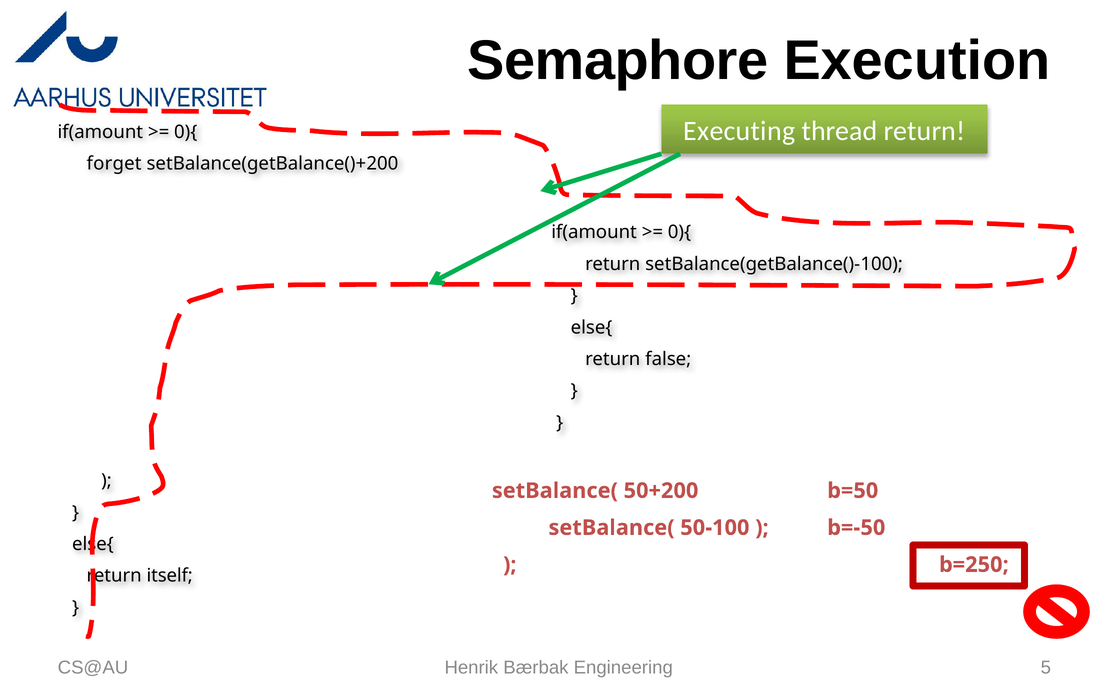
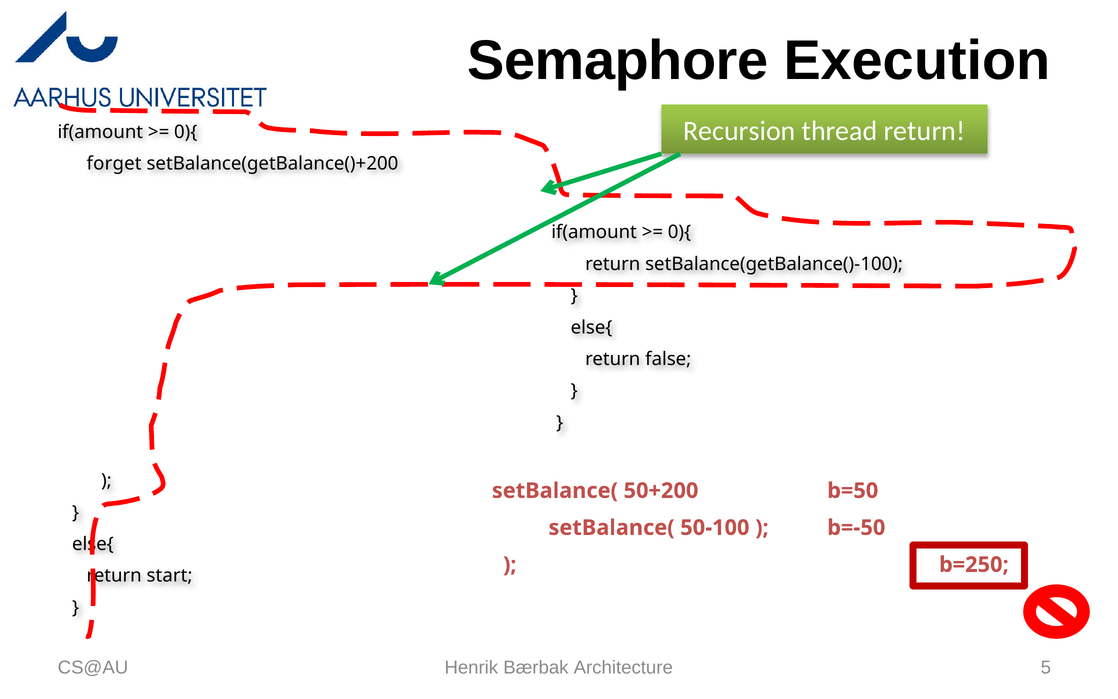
Executing: Executing -> Recursion (739, 131)
itself: itself -> start (170, 576)
Engineering: Engineering -> Architecture (623, 668)
